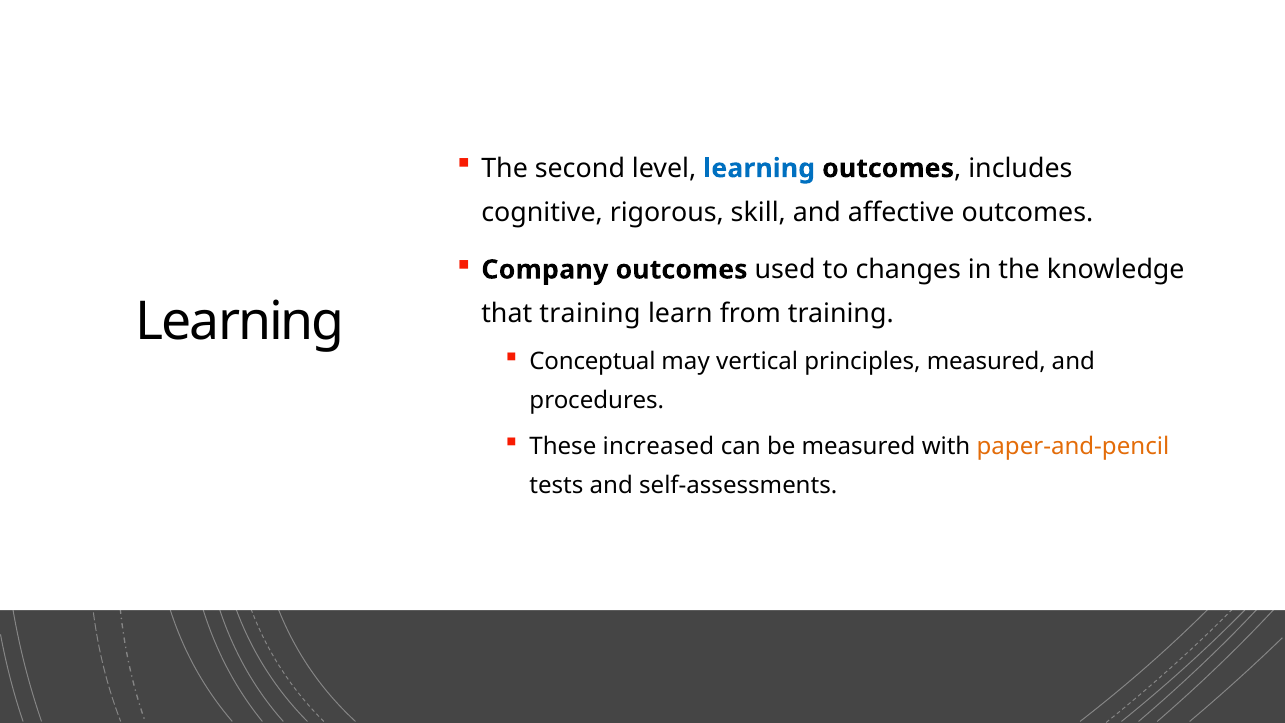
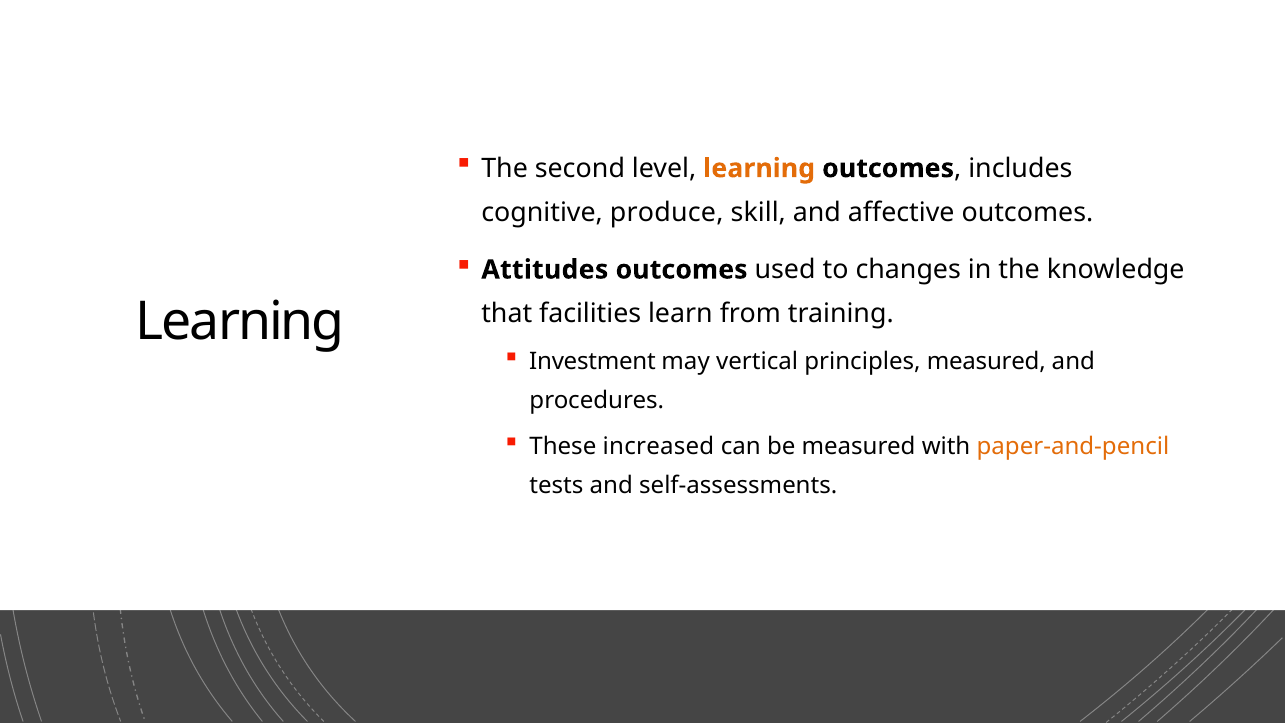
learning colour: blue -> orange (759, 168)
rigorous: rigorous -> produce (667, 212)
Company: Company -> Attitudes (545, 270)
that training: training -> facilities (590, 314)
Conceptual: Conceptual -> Investment (593, 361)
